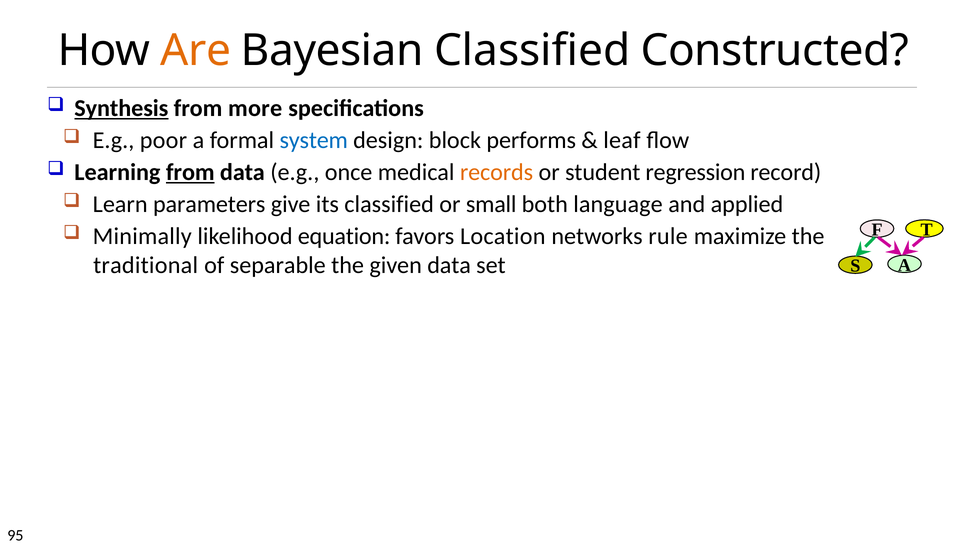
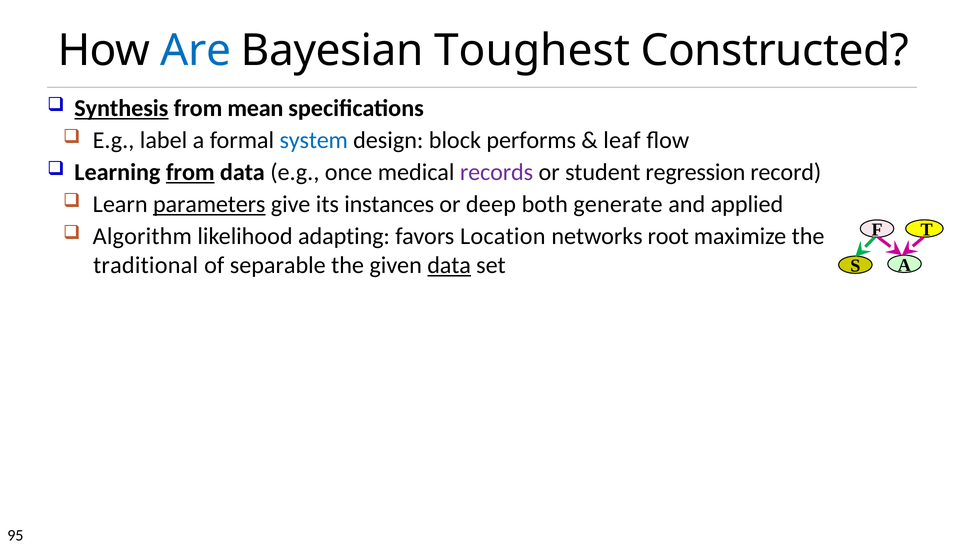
Are colour: orange -> blue (196, 50)
Bayesian Classified: Classified -> Toughest (532, 50)
more: more -> mean (255, 108)
poor: poor -> label (164, 140)
records colour: orange -> purple (497, 172)
parameters underline: none -> present (209, 204)
its classified: classified -> instances (389, 204)
small: small -> deep (491, 204)
language: language -> generate (618, 204)
Minimally: Minimally -> Algorithm (142, 236)
equation: equation -> adapting (344, 236)
rule: rule -> root (668, 236)
data underline: none -> present (449, 265)
